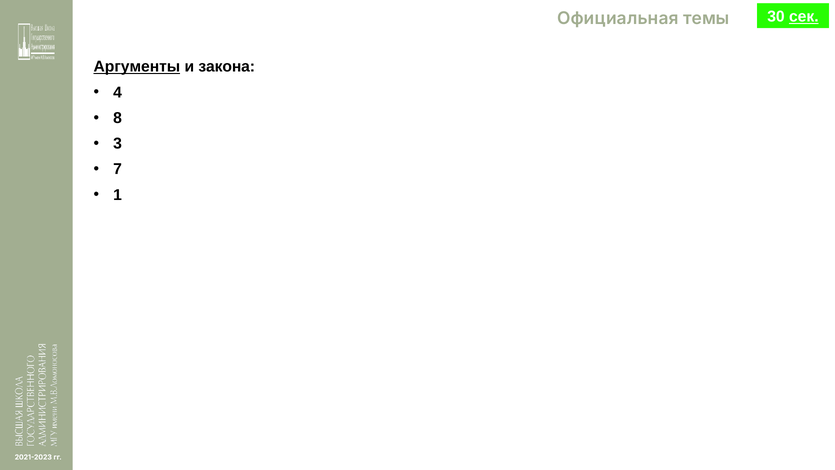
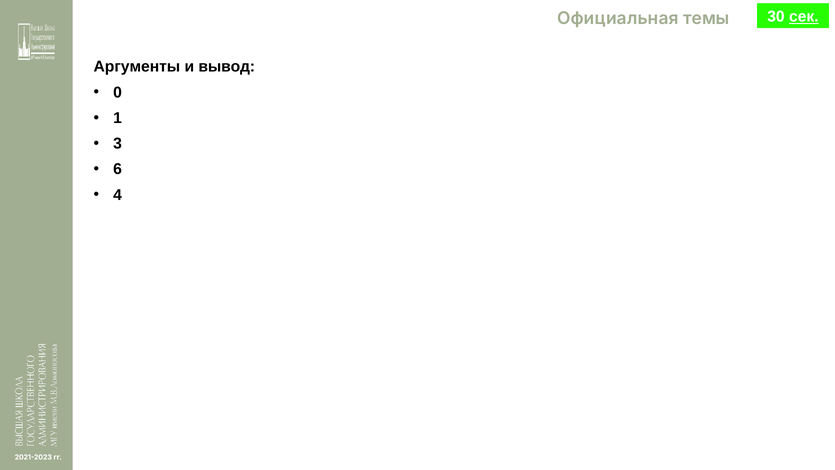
Аргументы underline: present -> none (137, 67)
закона: закона -> вывод (227, 67)
4: 4 -> 0 (118, 92)
8: 8 -> 1 (118, 118)
7: 7 -> 6 (118, 169)
1: 1 -> 4 (118, 195)
